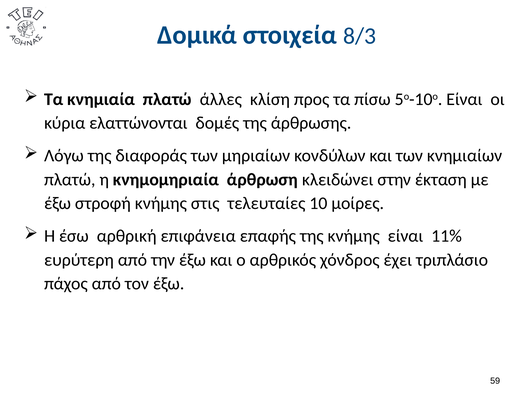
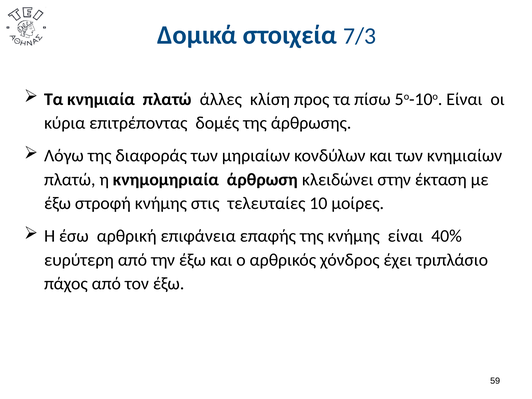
8/3: 8/3 -> 7/3 (360, 36)
ελαττώνονται: ελαττώνονται -> επιτρέποντας (138, 123)
11%: 11% -> 40% (447, 236)
